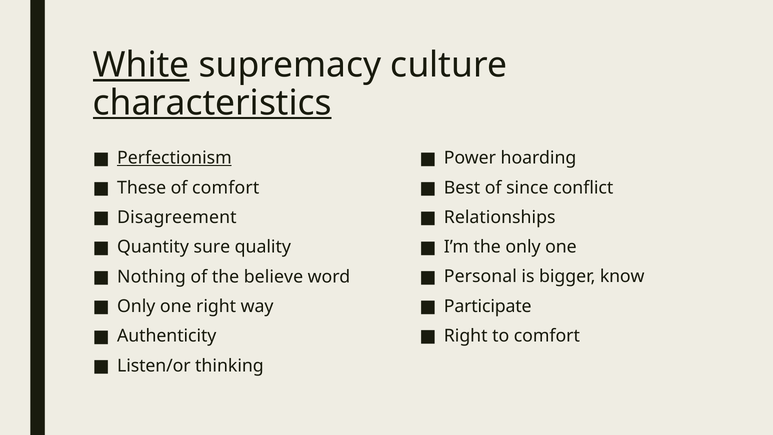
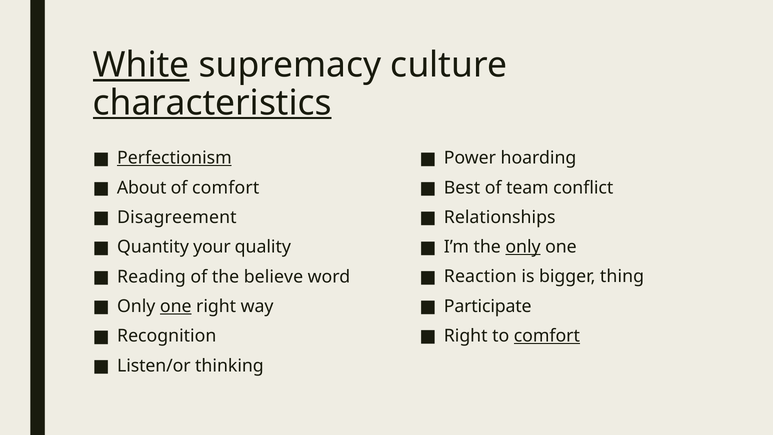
These: These -> About (142, 188)
since: since -> team (527, 188)
only underline: none -> present (523, 247)
sure: sure -> your (212, 247)
Personal: Personal -> Reaction (480, 276)
know: know -> thing (622, 276)
Nothing: Nothing -> Reading (151, 277)
one underline: none -> present (176, 306)
comfort underline: none -> present (547, 336)
Authenticity: Authenticity -> Recognition (167, 336)
